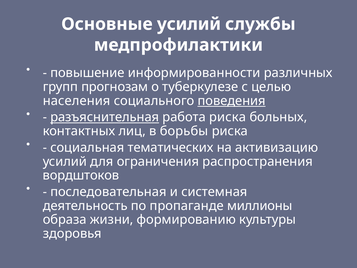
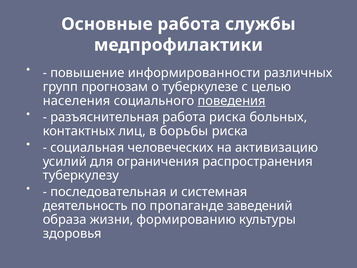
Основные усилий: усилий -> работа (189, 24)
разъяснительная underline: present -> none (105, 117)
тематических: тематических -> человеческих (171, 147)
вордштоков: вордштоков -> туберкулезу (81, 175)
миллионы: миллионы -> заведений (260, 206)
